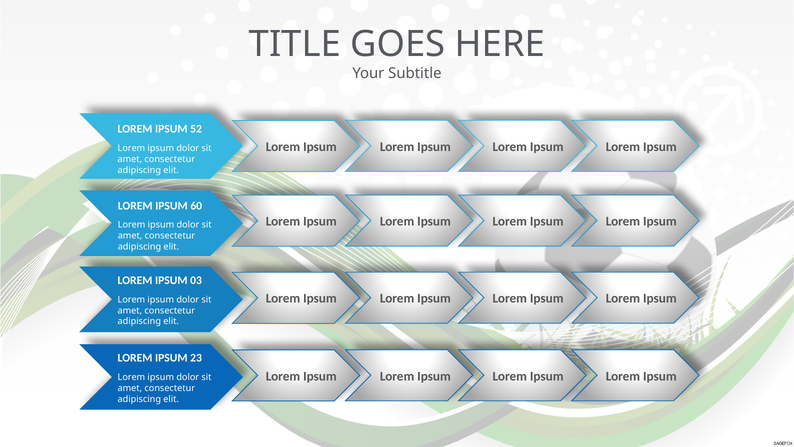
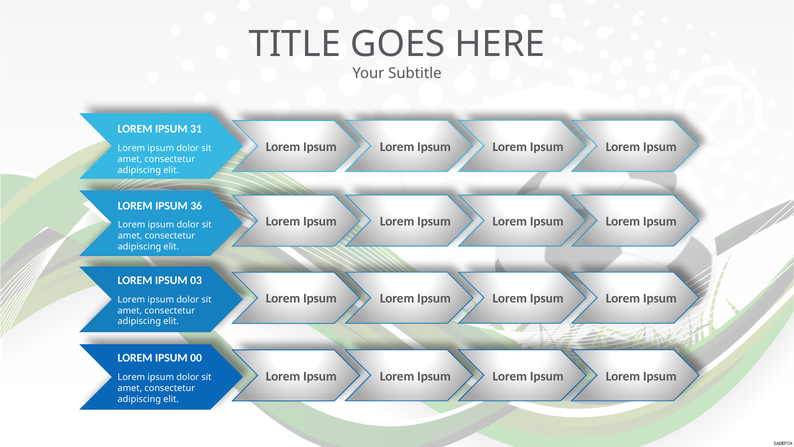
52: 52 -> 31 (196, 129)
60: 60 -> 36 (196, 206)
23: 23 -> 00 (196, 358)
